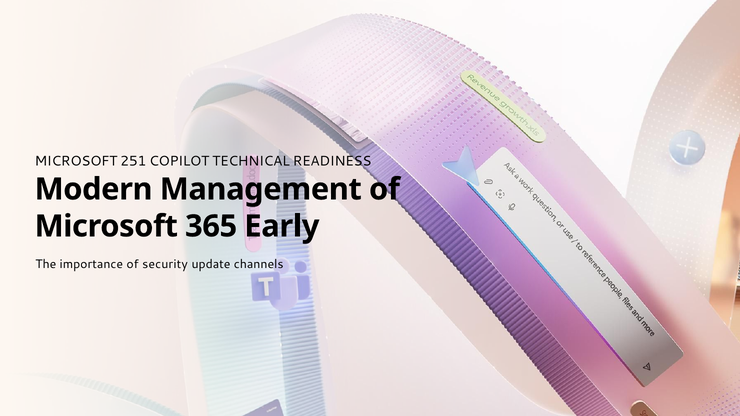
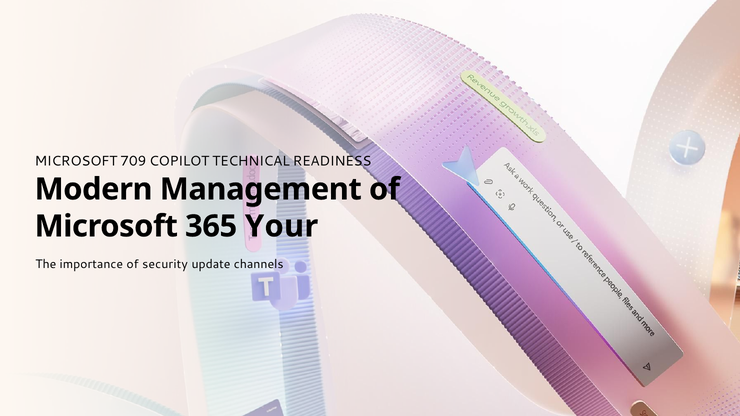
251: 251 -> 709 (133, 161)
Early: Early -> Your (282, 226)
